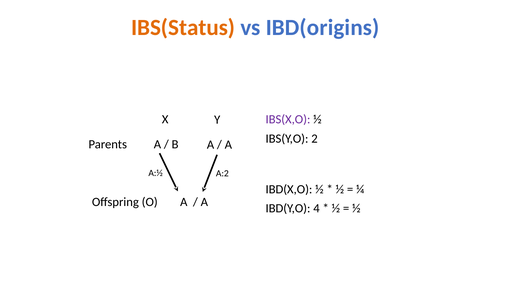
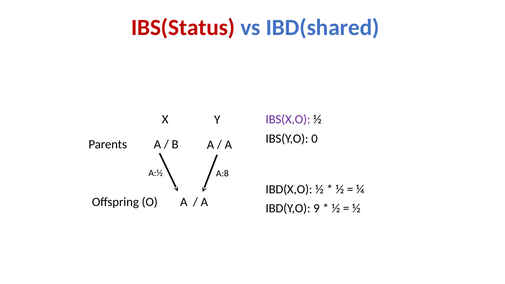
IBS(Status colour: orange -> red (183, 28)
IBD(origins: IBD(origins -> IBD(shared (323, 28)
2: 2 -> 0 (314, 139)
A:2: A:2 -> A:8 (222, 173)
4: 4 -> 9 (316, 209)
